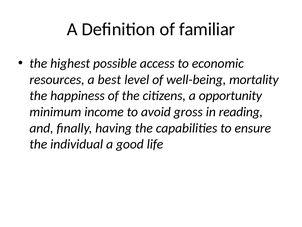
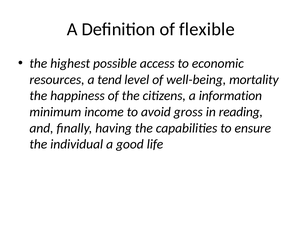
familiar: familiar -> flexible (207, 29)
best: best -> tend (110, 79)
opportunity: opportunity -> information (230, 96)
